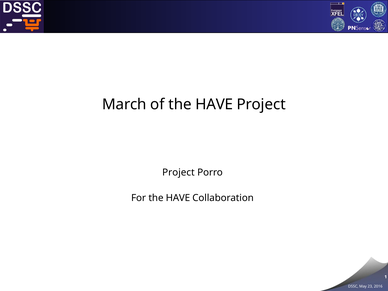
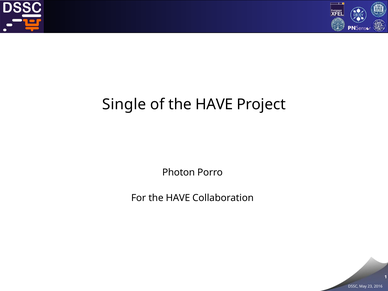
March: March -> Single (124, 105)
Project: Project -> Photon (179, 172)
